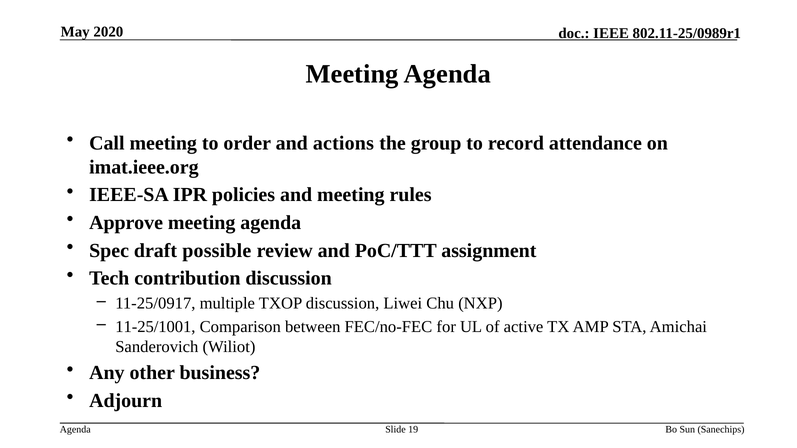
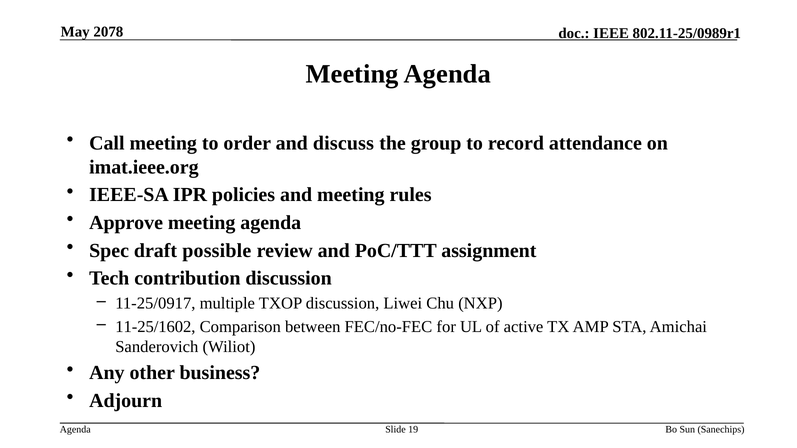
2020: 2020 -> 2078 (108, 32)
actions: actions -> discuss (343, 143)
11-25/1001: 11-25/1001 -> 11-25/1602 (155, 327)
